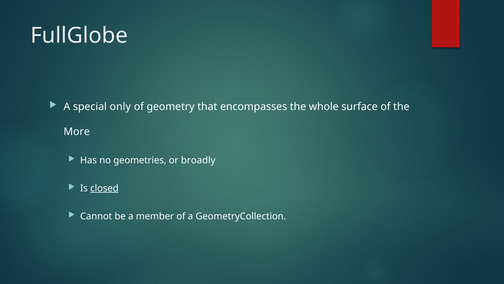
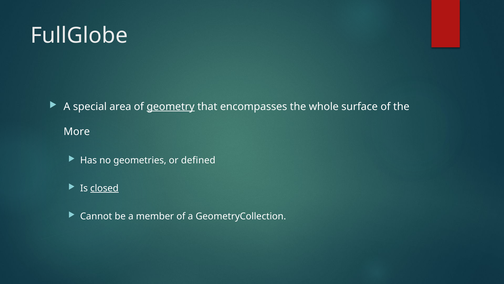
only: only -> area (120, 106)
geometry underline: none -> present (171, 106)
broadly: broadly -> defined (198, 160)
